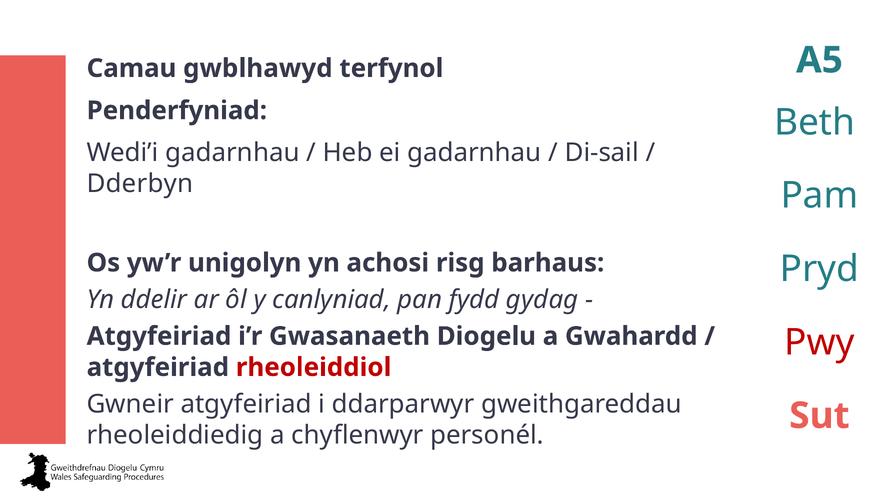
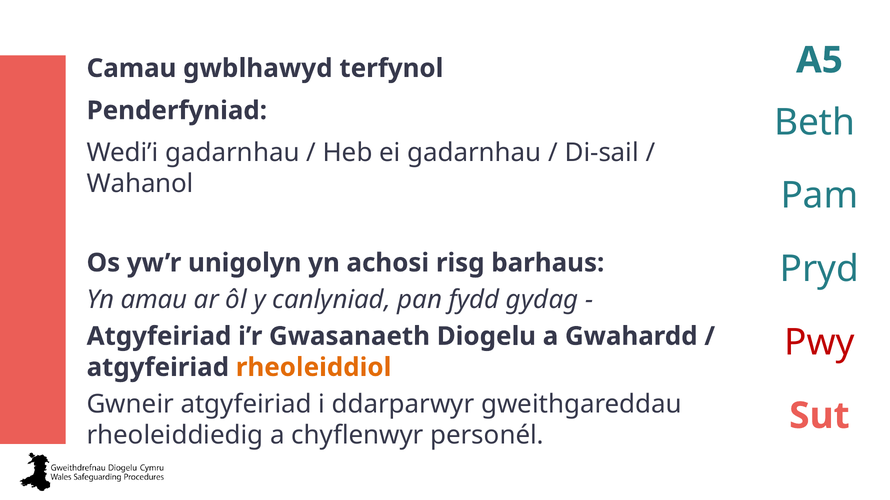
Dderbyn: Dderbyn -> Wahanol (140, 184)
ddelir: ddelir -> amau (154, 300)
rheoleiddiol colour: red -> orange (314, 368)
